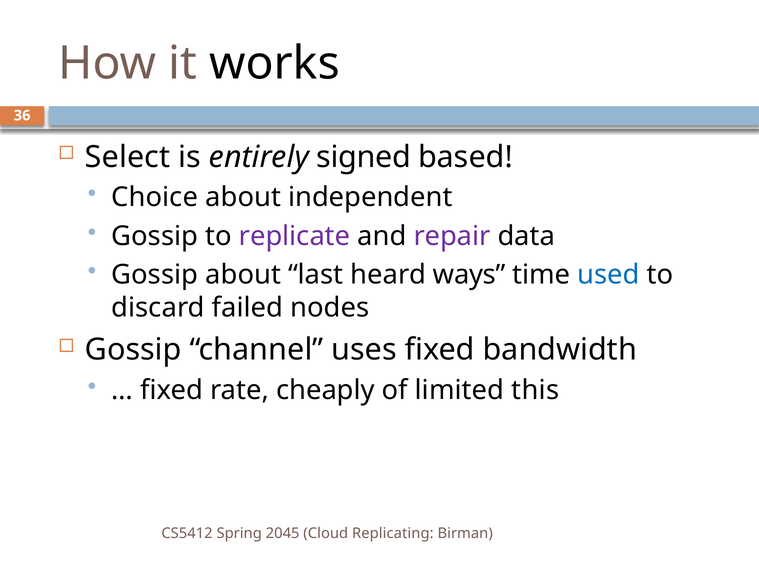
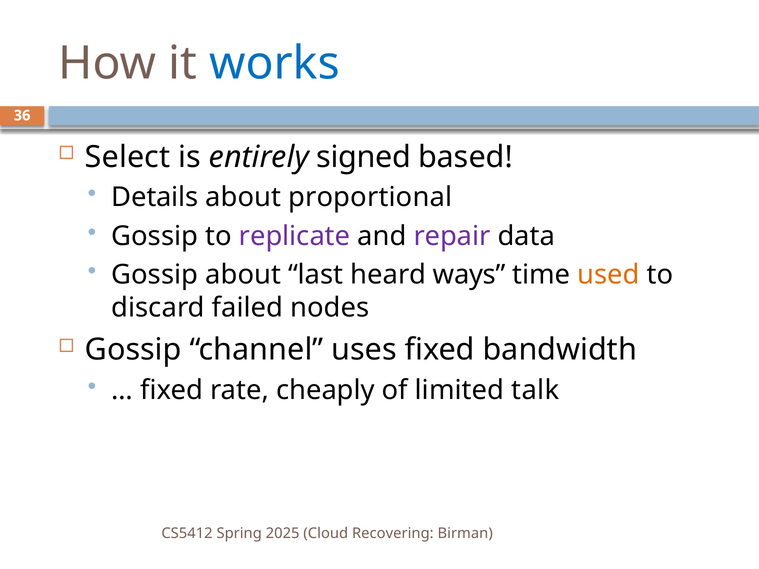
works colour: black -> blue (274, 63)
Choice: Choice -> Details (155, 197)
independent: independent -> proportional (370, 197)
used colour: blue -> orange (609, 275)
this: this -> talk (535, 390)
2045: 2045 -> 2025 (283, 534)
Replicating: Replicating -> Recovering (393, 534)
